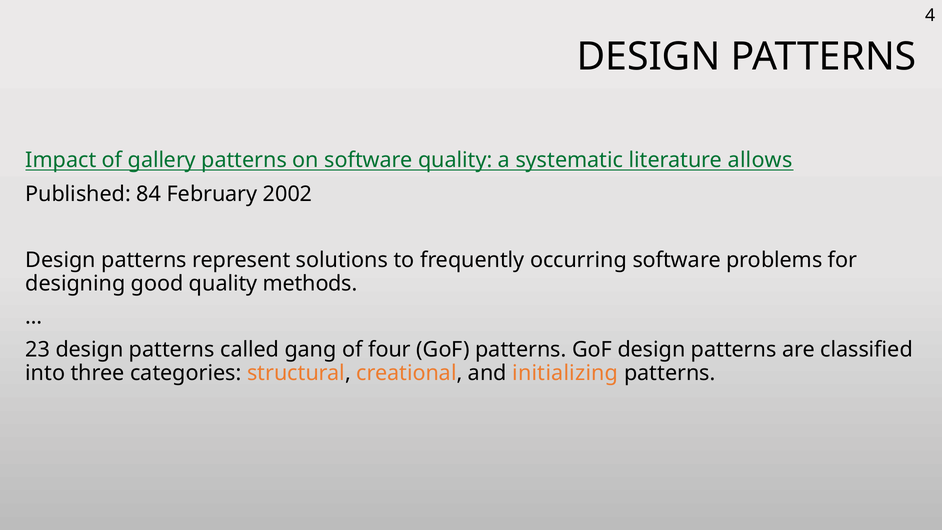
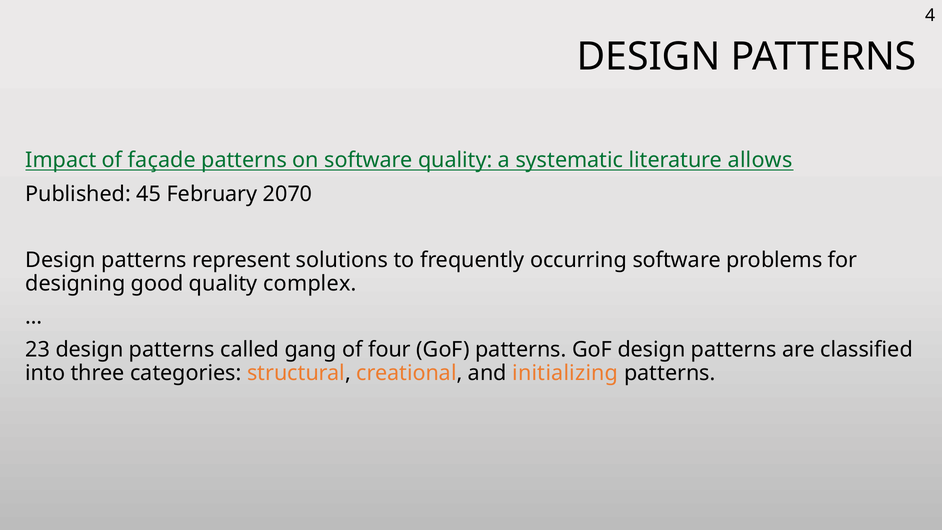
gallery: gallery -> façade (162, 160)
84: 84 -> 45 (149, 194)
2002: 2002 -> 2070 (288, 194)
methods: methods -> complex (310, 283)
